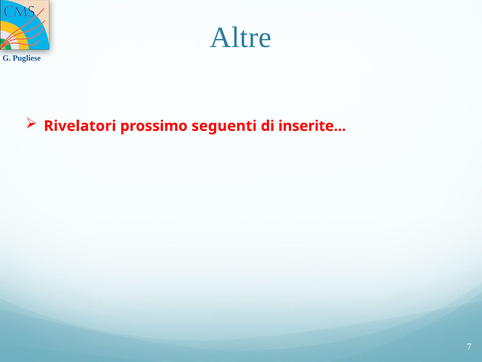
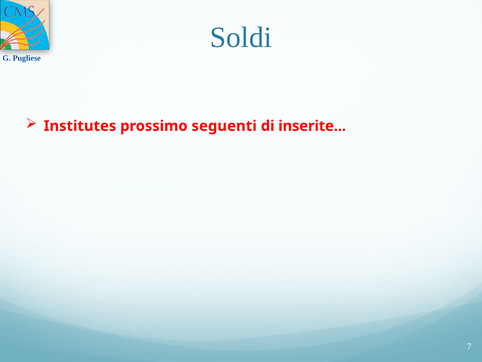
Altre: Altre -> Soldi (241, 37)
Rivelatori: Rivelatori -> Institutes (80, 126)
